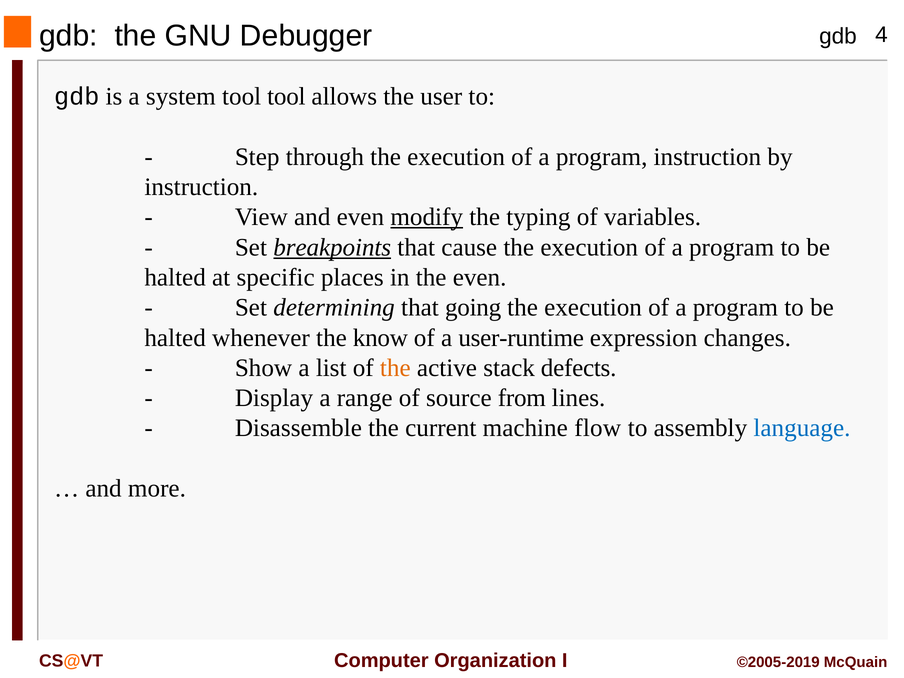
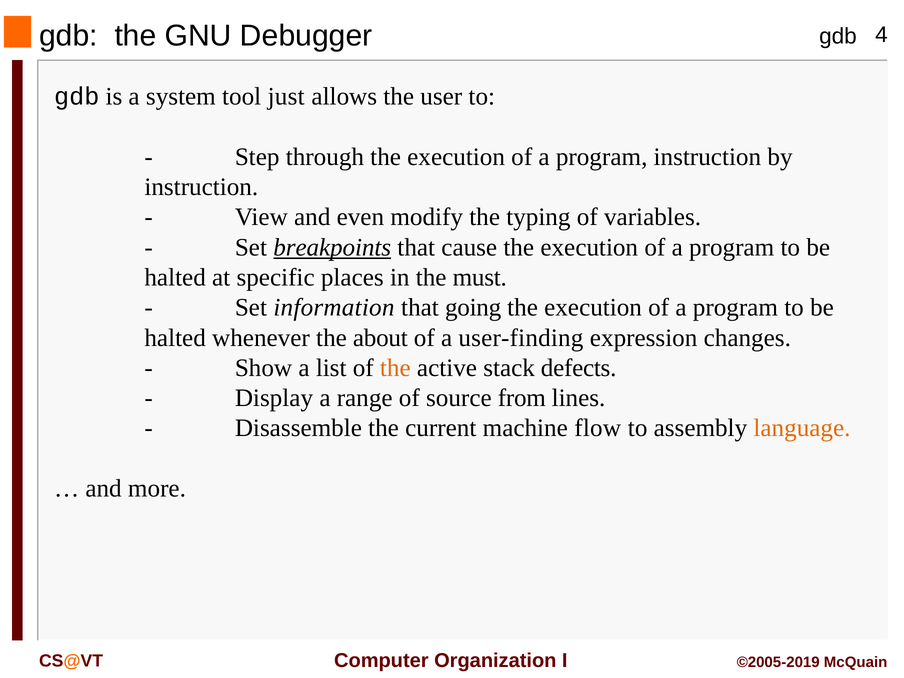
tool tool: tool -> just (286, 97)
modify underline: present -> none (427, 217)
the even: even -> must (480, 277)
determining: determining -> information (334, 308)
know: know -> about (380, 338)
user-runtime: user-runtime -> user-finding (521, 338)
language colour: blue -> orange (802, 428)
